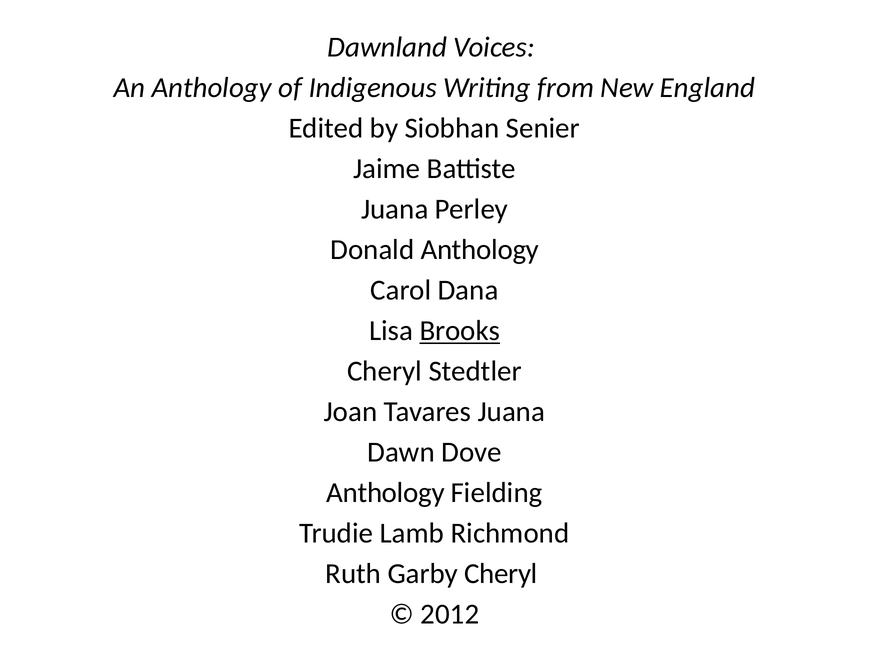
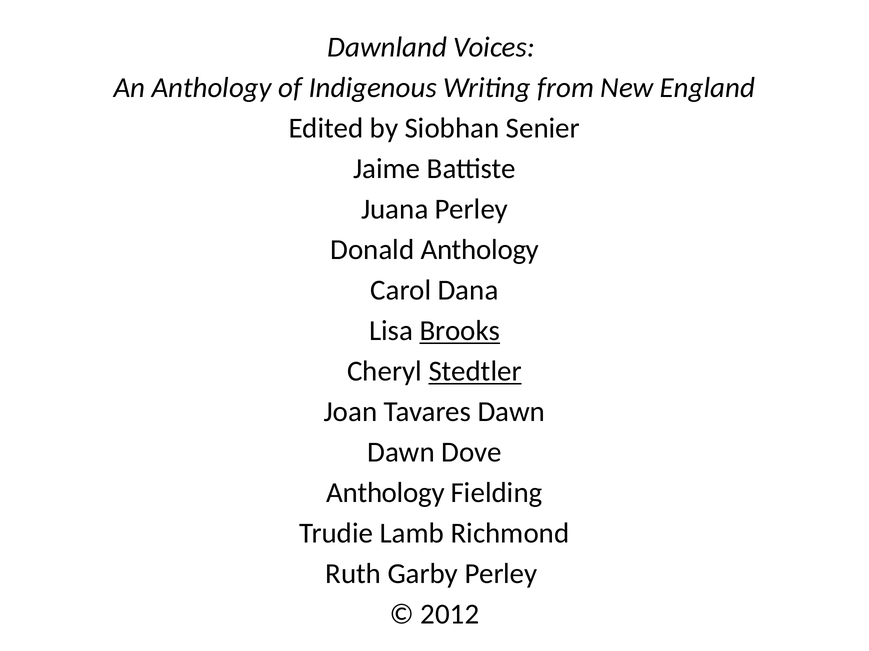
Stedtler underline: none -> present (475, 372)
Tavares Juana: Juana -> Dawn (511, 412)
Garby Cheryl: Cheryl -> Perley (501, 574)
